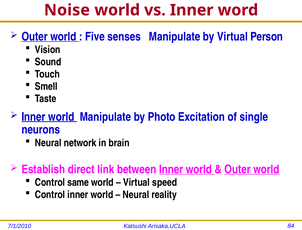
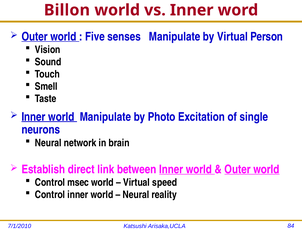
Noise: Noise -> Billon (67, 10)
same: same -> msec (78, 183)
